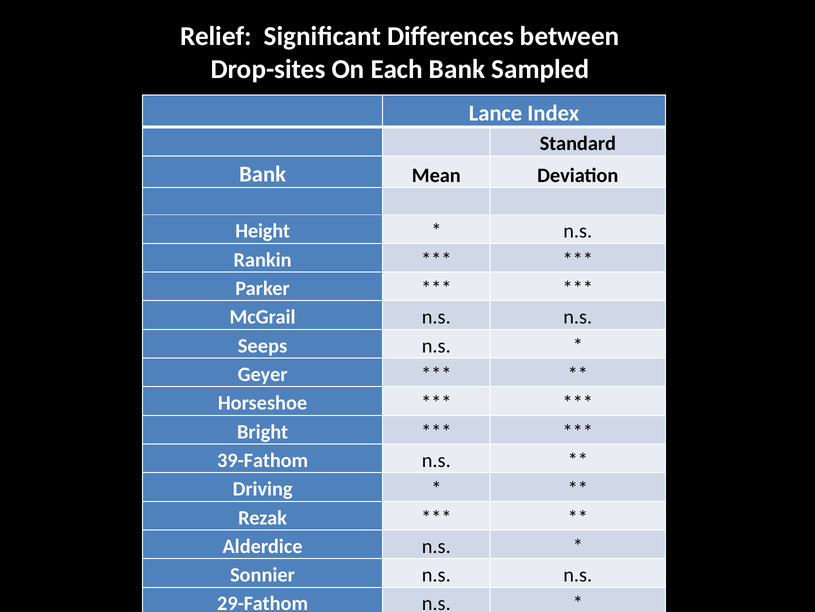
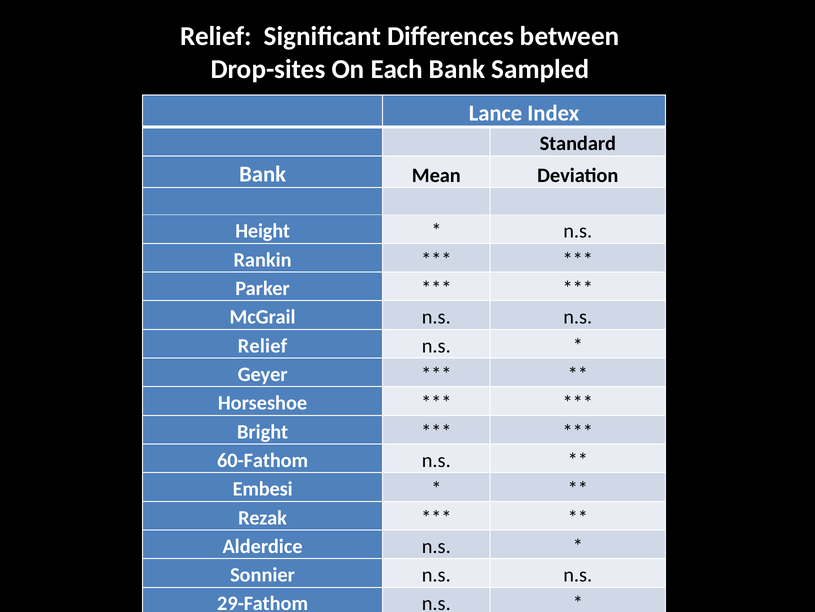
Seeps: Seeps -> Relief (262, 345)
39-Fathom: 39-Fathom -> 60-Fathom (263, 460)
Driving: Driving -> Embesi (263, 489)
